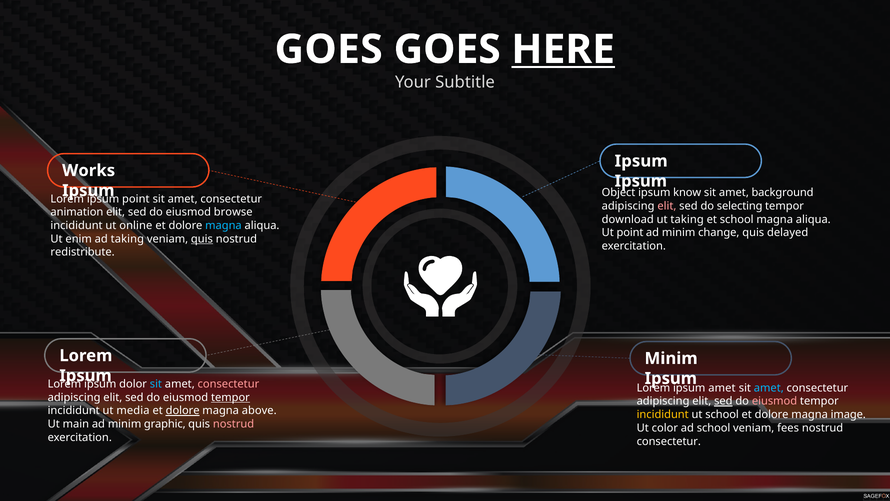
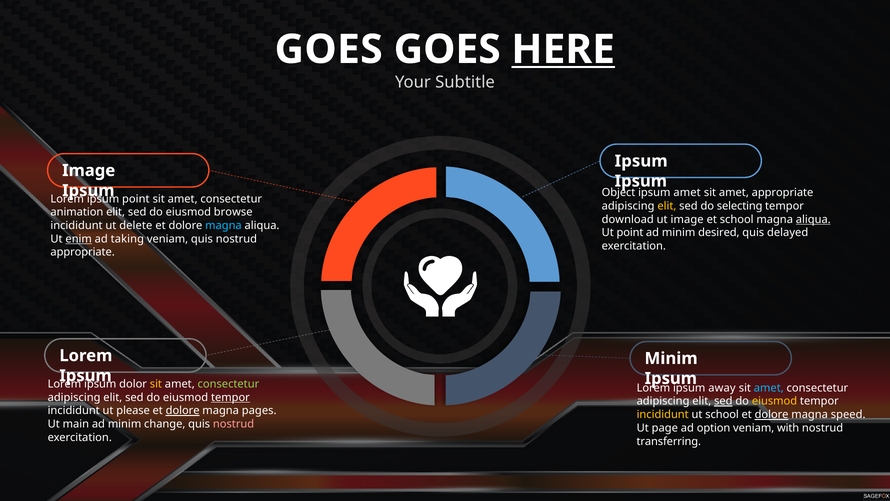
Works: Works -> Image (89, 170)
know: know -> amet (687, 193)
amet background: background -> appropriate (783, 193)
elit colour: pink -> yellow (667, 206)
ut taking: taking -> image (687, 219)
aliqua underline: none -> present (813, 219)
online: online -> delete (136, 225)
change: change -> desired (719, 233)
enim underline: none -> present (79, 239)
quis underline: present -> none (202, 239)
redistribute: redistribute -> appropriate (83, 252)
sit colour: light blue -> yellow (156, 384)
consectetur colour: pink -> light green (228, 384)
amet: amet -> away (722, 388)
eiusmod colour: pink -> yellow (775, 401)
media: media -> please (133, 410)
above: above -> pages (259, 410)
dolore underline: none -> present (772, 414)
image: image -> speed (848, 414)
graphic: graphic -> change (165, 424)
color: color -> page (665, 428)
ad school: school -> option (714, 428)
fees: fees -> with (788, 428)
consectetur: consectetur -> transferring (669, 441)
